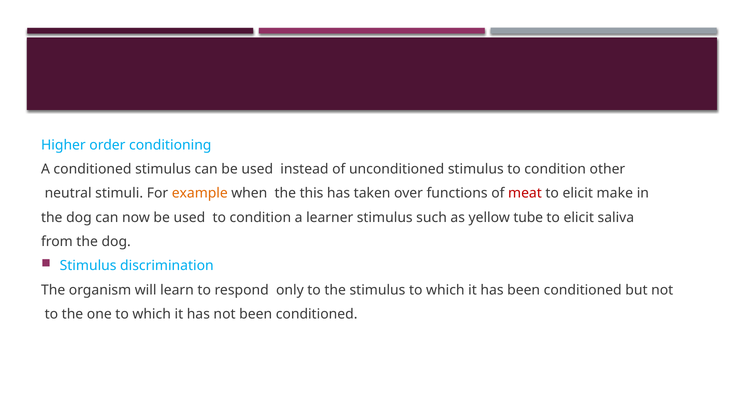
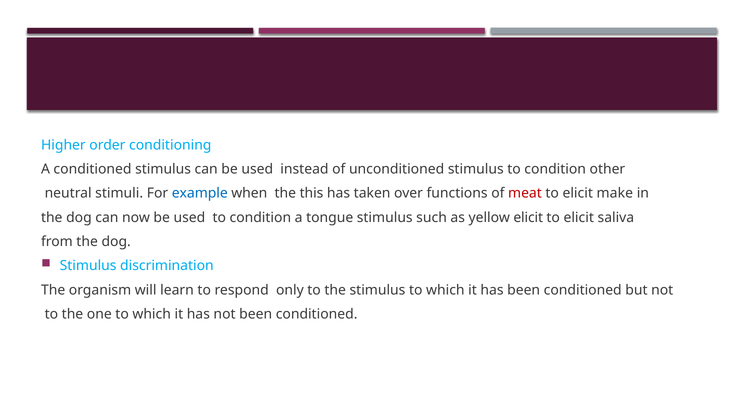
example colour: orange -> blue (200, 194)
learner: learner -> tongue (330, 218)
yellow tube: tube -> elicit (528, 218)
